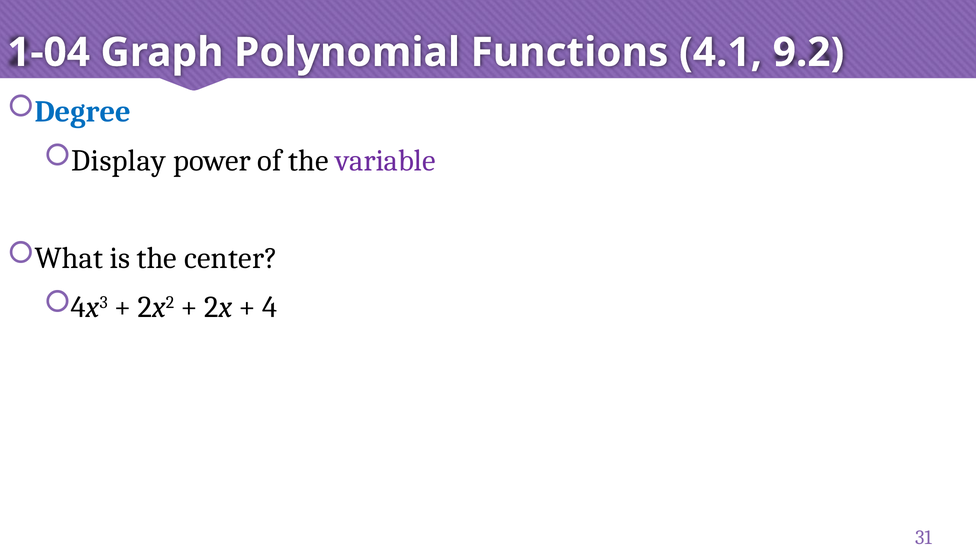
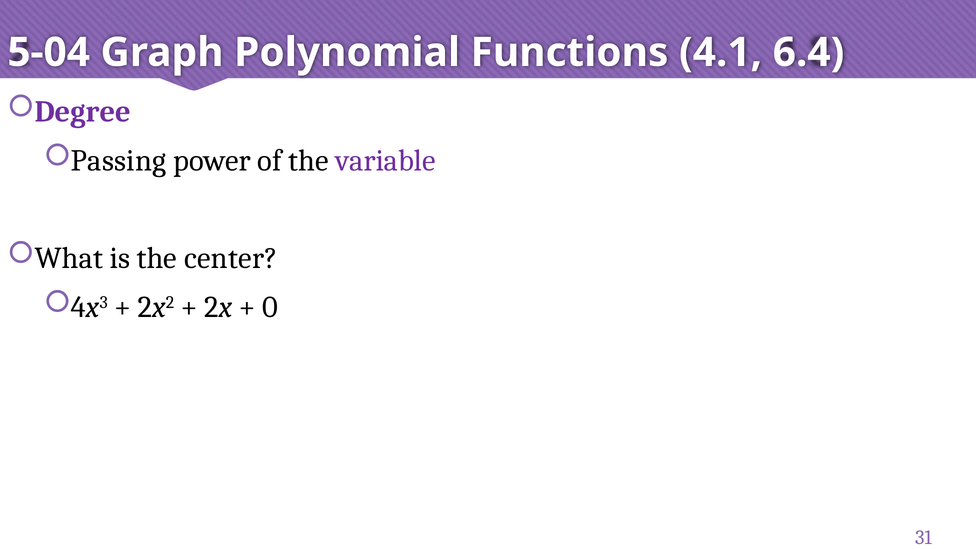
1-04: 1-04 -> 5-04 (49, 52)
9.2: 9.2 -> 6.4 (809, 52)
Degree colour: blue -> purple (83, 112)
Display: Display -> Passing (119, 161)
4: 4 -> 0 (270, 307)
